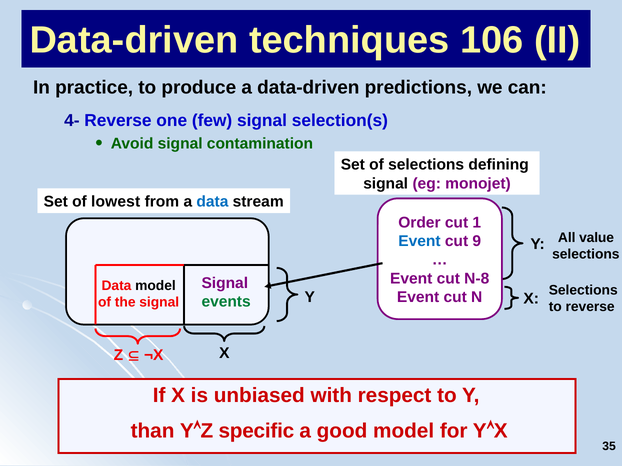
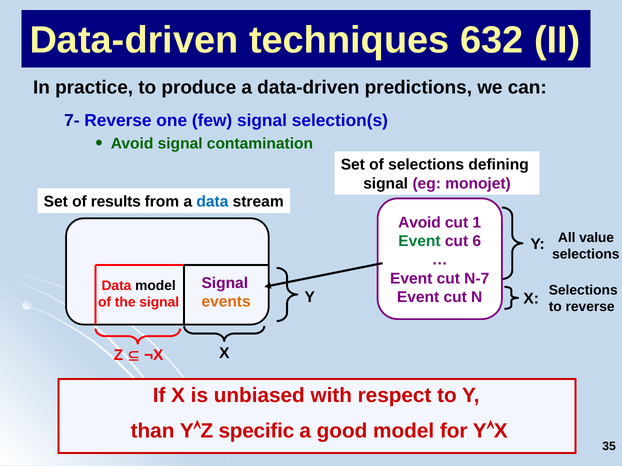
106: 106 -> 632 (492, 40)
4-: 4- -> 7- (72, 121)
lowest: lowest -> results (116, 202)
Order: Order -> Avoid (419, 223)
Event colour: blue -> green (419, 241)
9: 9 -> 6 (477, 241)
N-8: N-8 -> N-7 (477, 279)
events colour: green -> orange (226, 302)
